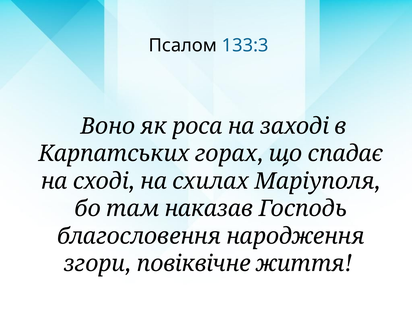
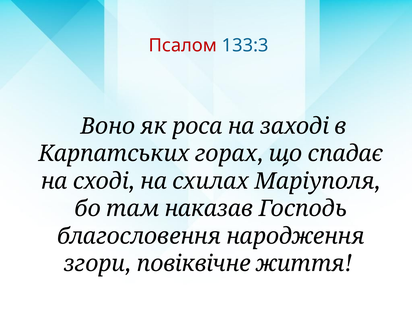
Псалом colour: black -> red (183, 45)
